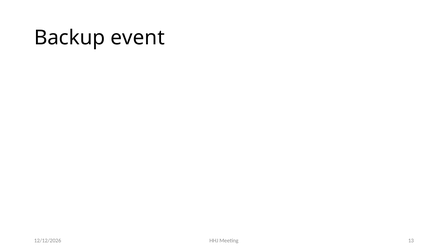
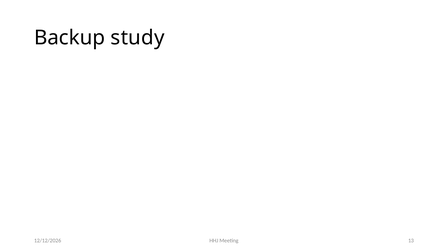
event: event -> study (138, 38)
